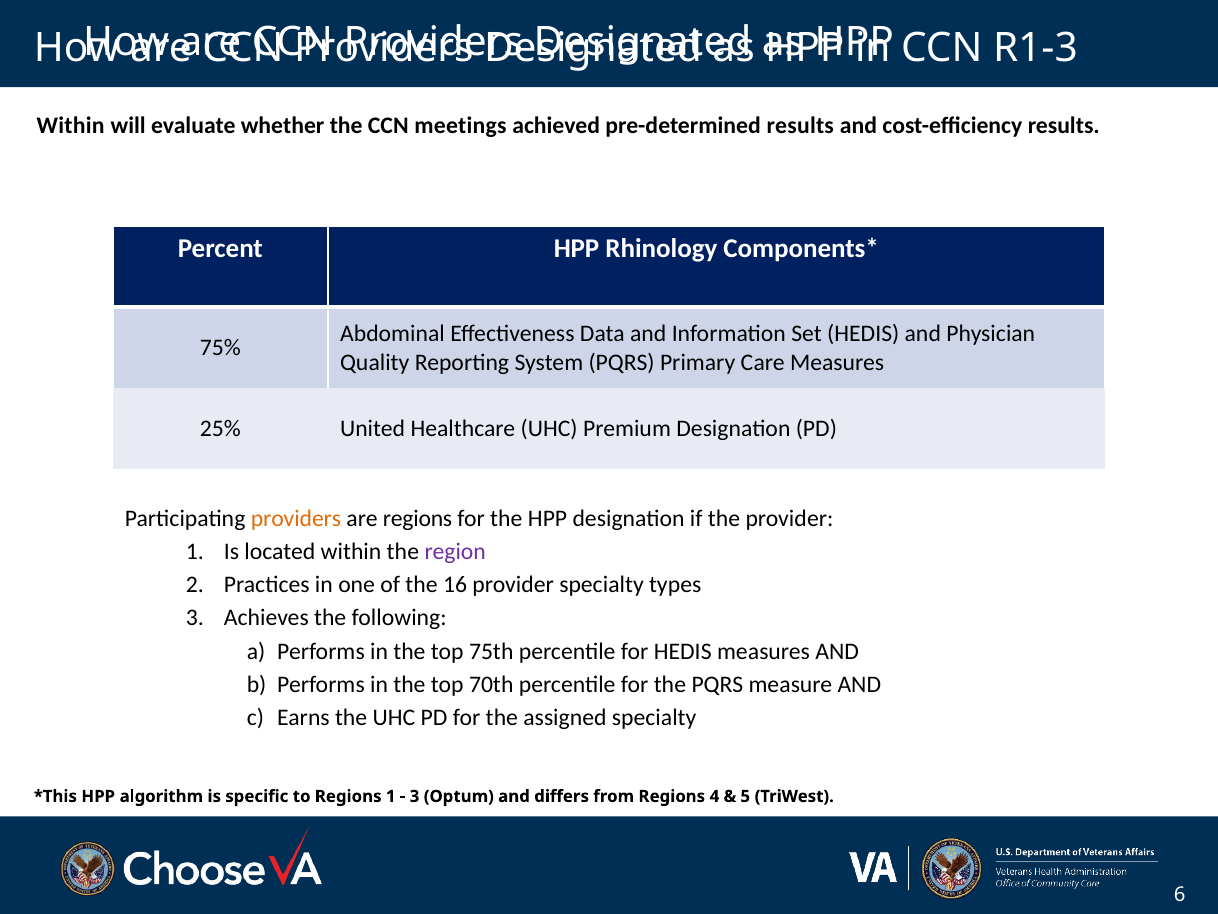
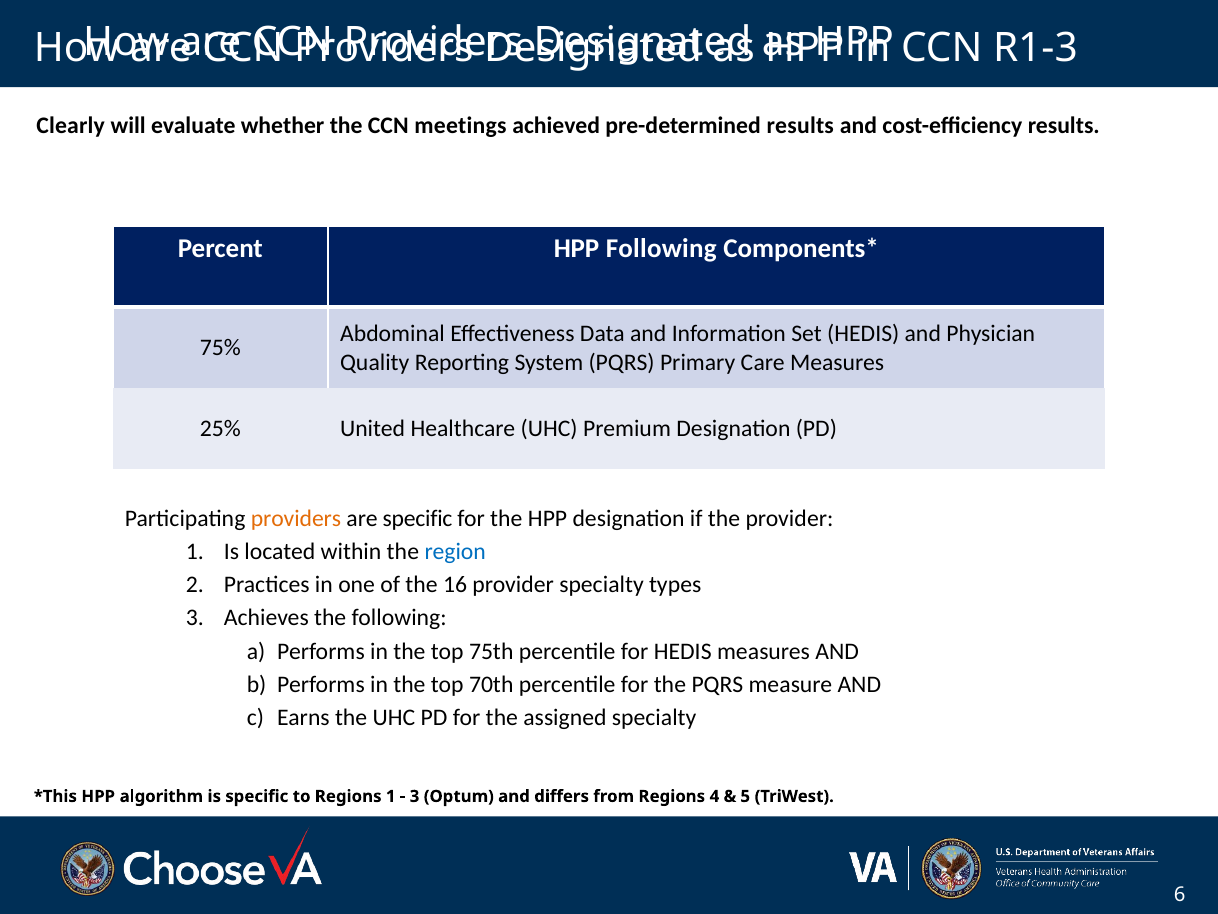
Within: Within -> Clearly (71, 125)
HPP Rhinology: Rhinology -> Following (661, 249)
are regions: regions -> specific (418, 518)
region colour: purple -> blue (455, 551)
